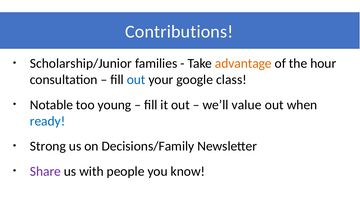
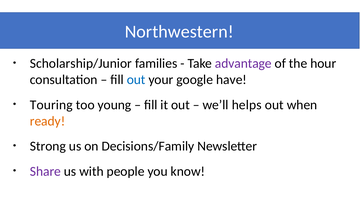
Contributions: Contributions -> Northwestern (179, 32)
advantage colour: orange -> purple (243, 63)
class: class -> have (231, 80)
Notable: Notable -> Touring (51, 105)
value: value -> helps (247, 105)
ready colour: blue -> orange (48, 121)
